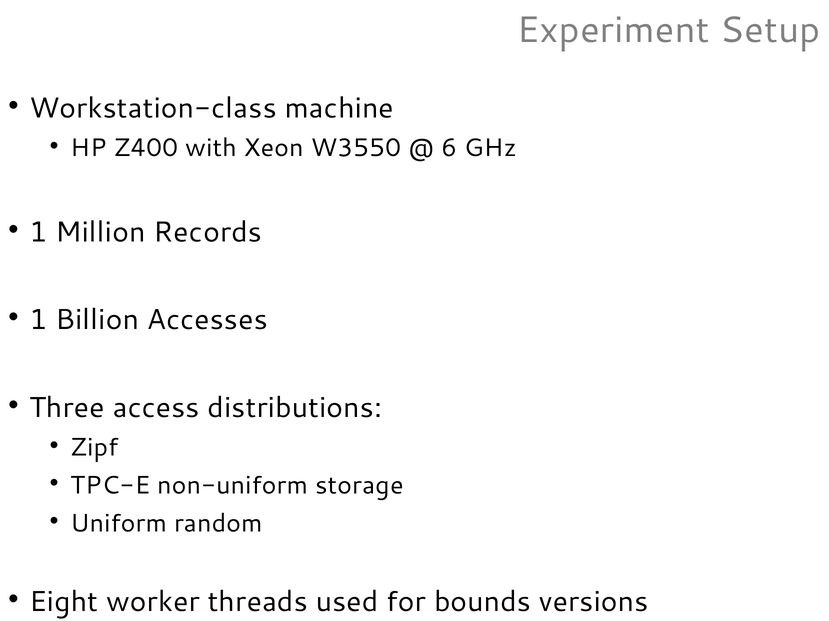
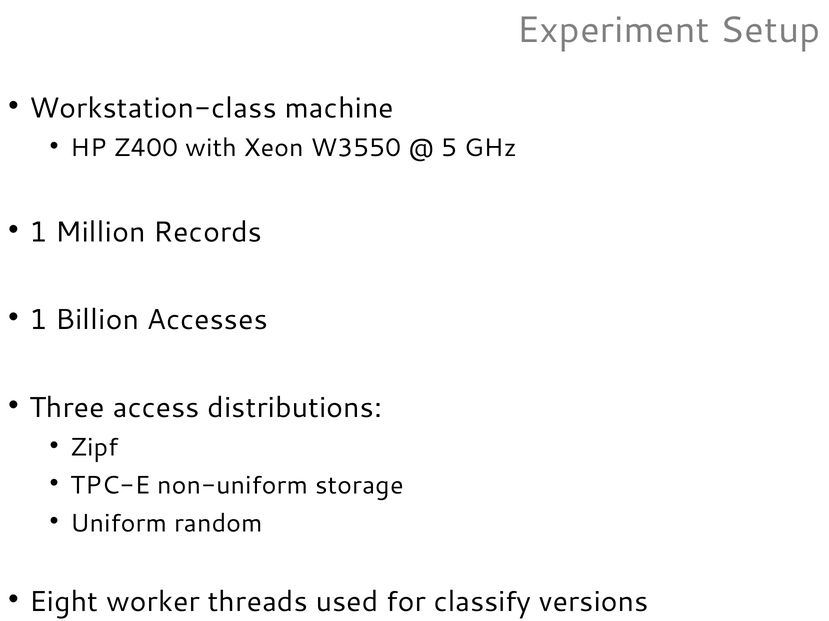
6: 6 -> 5 (449, 148)
bounds: bounds -> classify (483, 602)
